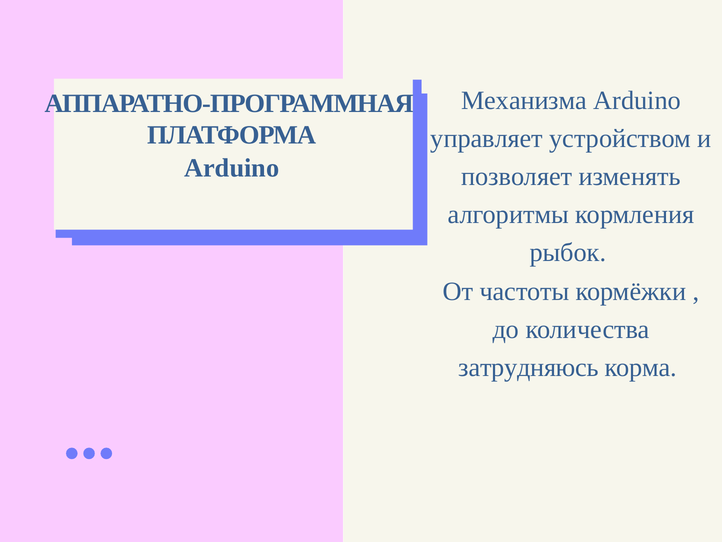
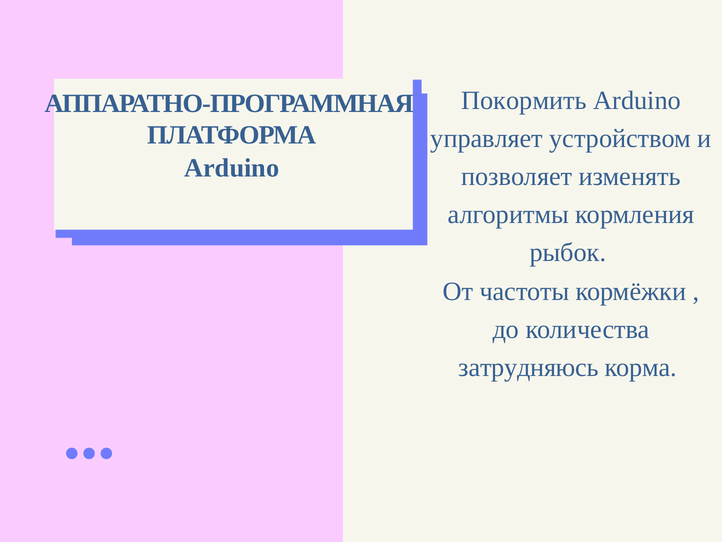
Механизма: Механизма -> Покормить (524, 101)
